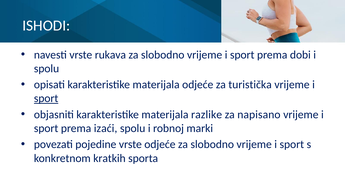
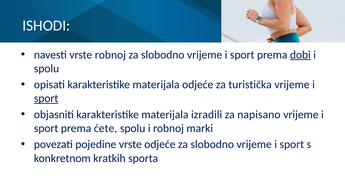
vrste rukava: rukava -> robnoj (110, 55)
dobi underline: none -> present (300, 55)
razlike: razlike -> izradili (207, 115)
izaći: izaći -> ćete (106, 128)
